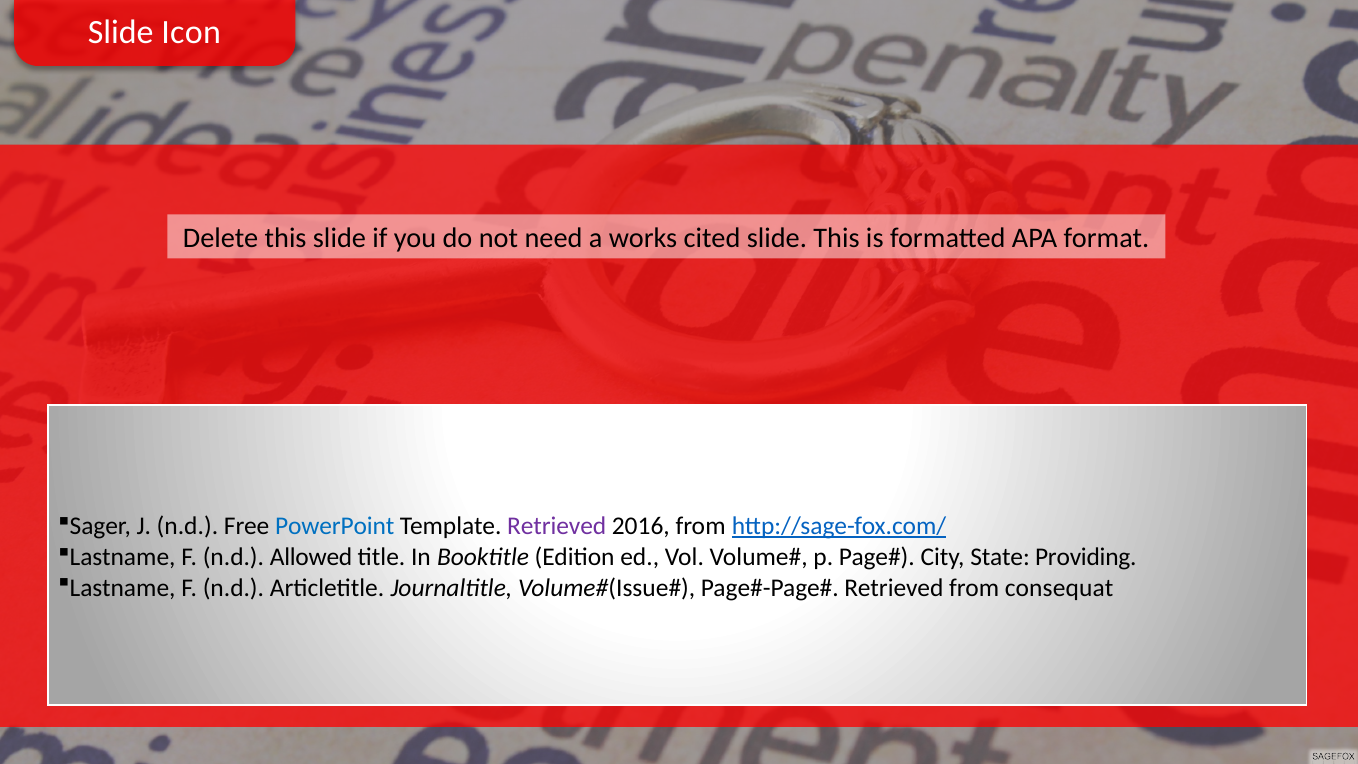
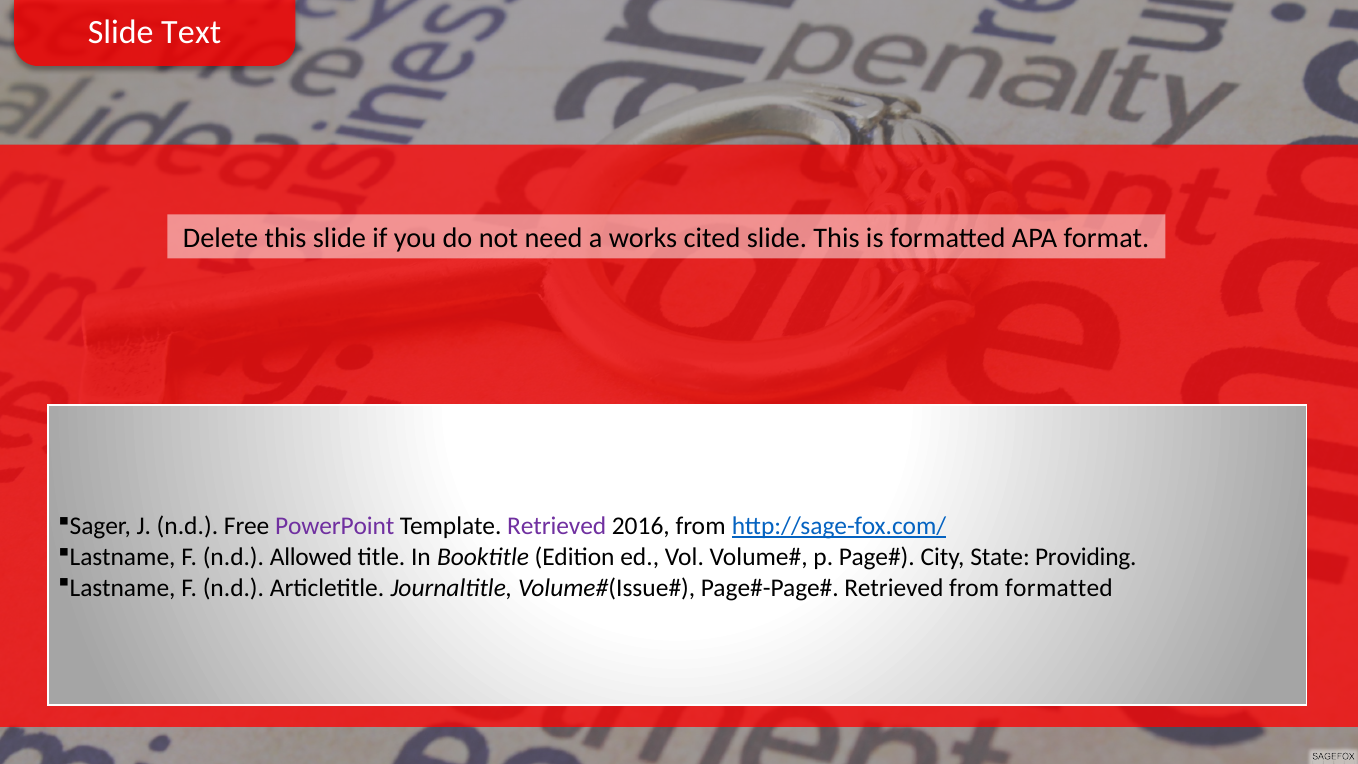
Icon: Icon -> Text (191, 32)
PowerPoint colour: blue -> purple (335, 526)
from consequat: consequat -> formatted (1059, 588)
